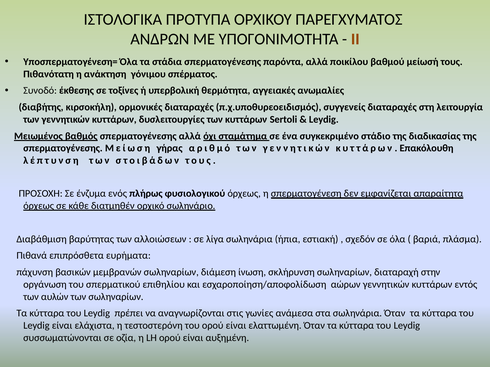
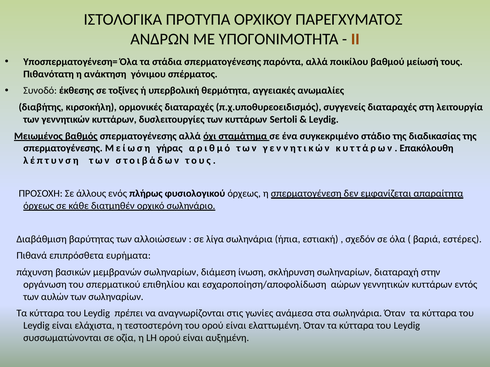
ένζυμα: ένζυμα -> άλλους (91, 194)
πλάσμα: πλάσμα -> εστέρες (462, 239)
